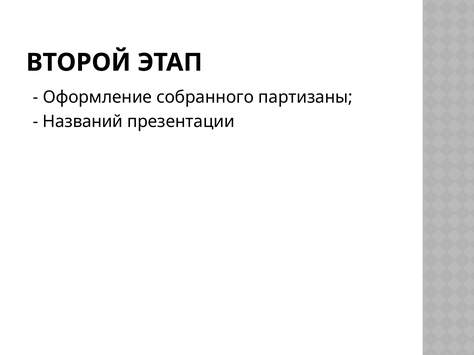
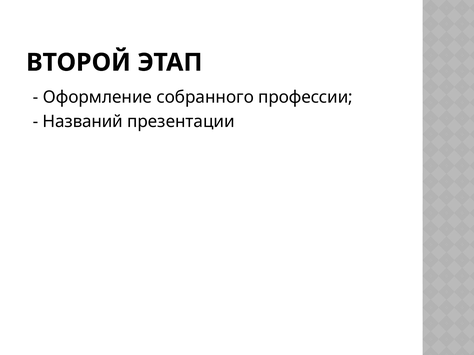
партизаны: партизаны -> профессии (306, 97)
